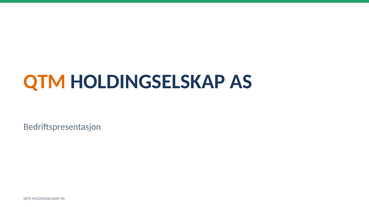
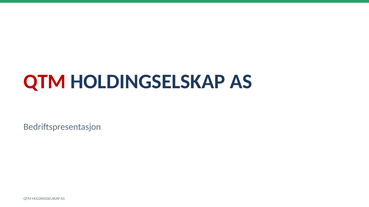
QTM colour: orange -> red (45, 82)
